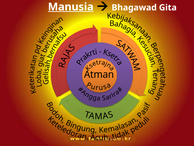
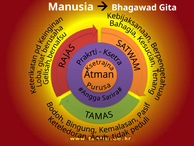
Manusia underline: present -> none (71, 7)
